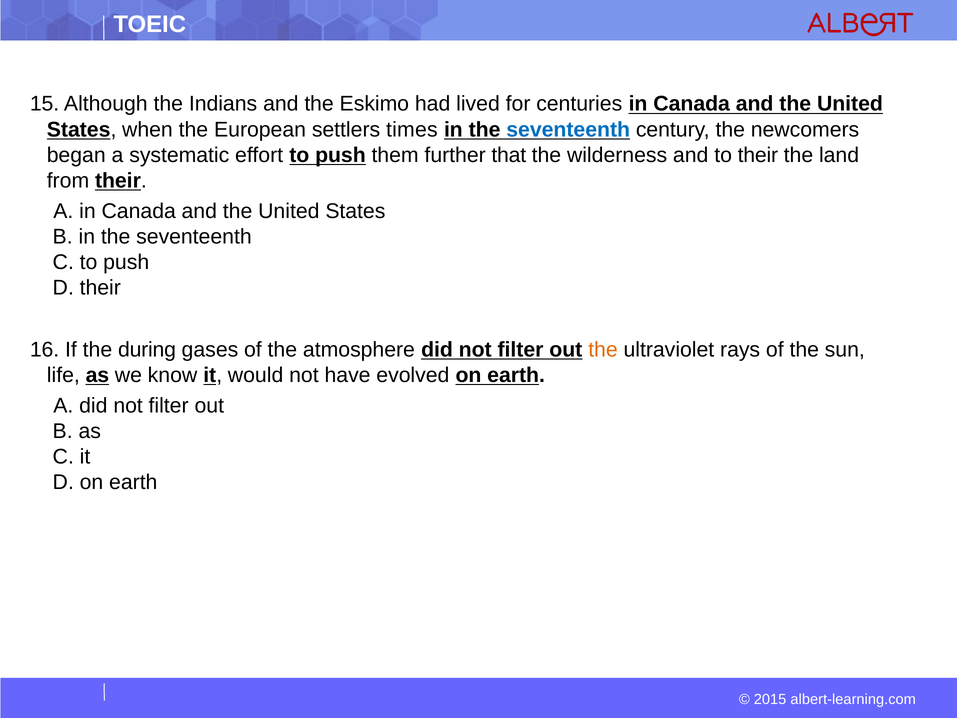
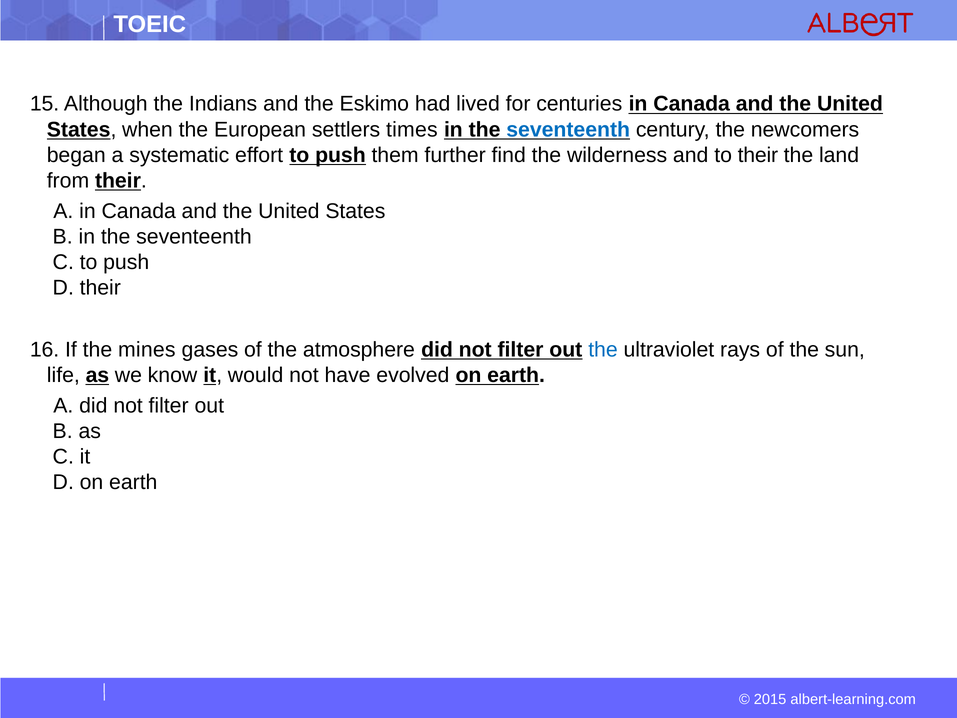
that: that -> find (509, 155)
during: during -> mines (147, 349)
the colour: orange -> blue (603, 349)
